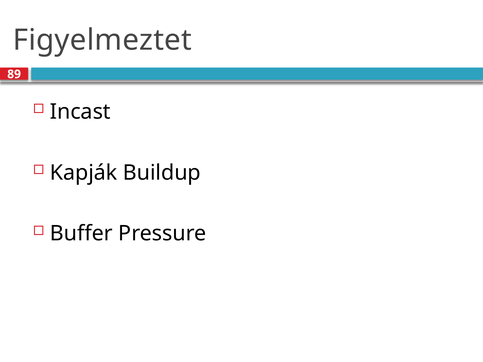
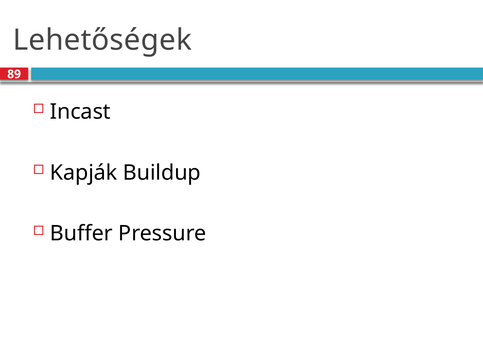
Figyelmeztet: Figyelmeztet -> Lehetőségek (102, 40)
